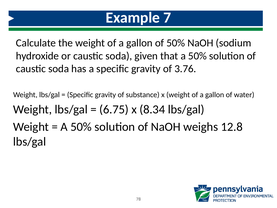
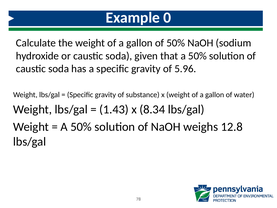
7: 7 -> 0 (167, 18)
3.76: 3.76 -> 5.96 (185, 69)
6.75: 6.75 -> 1.43 (114, 109)
